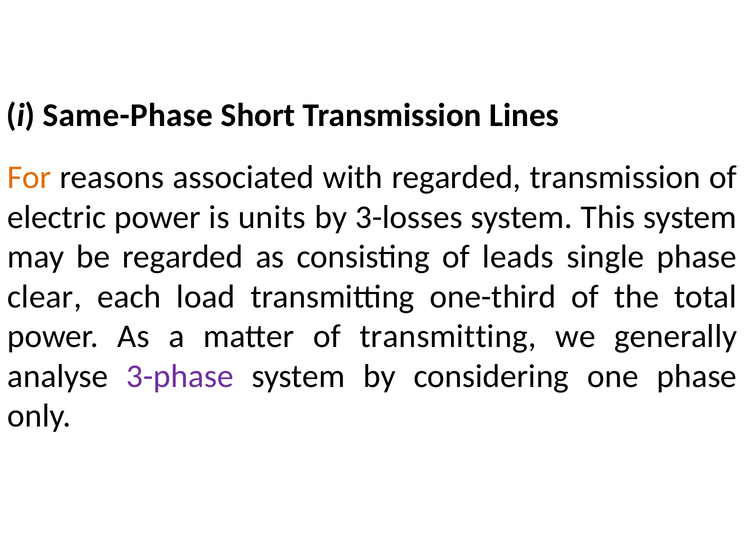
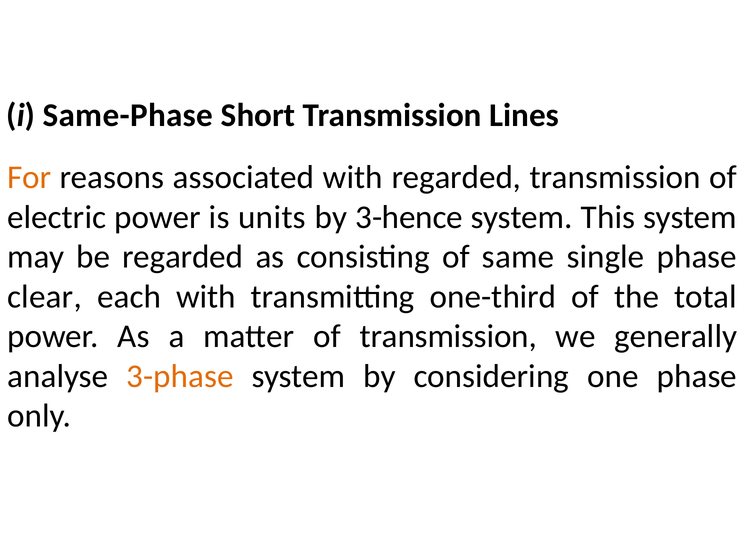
3-losses: 3-losses -> 3-hence (409, 217)
leads: leads -> same (518, 257)
each load: load -> with (206, 297)
of transmitting: transmitting -> transmission (448, 337)
3-phase colour: purple -> orange (180, 377)
